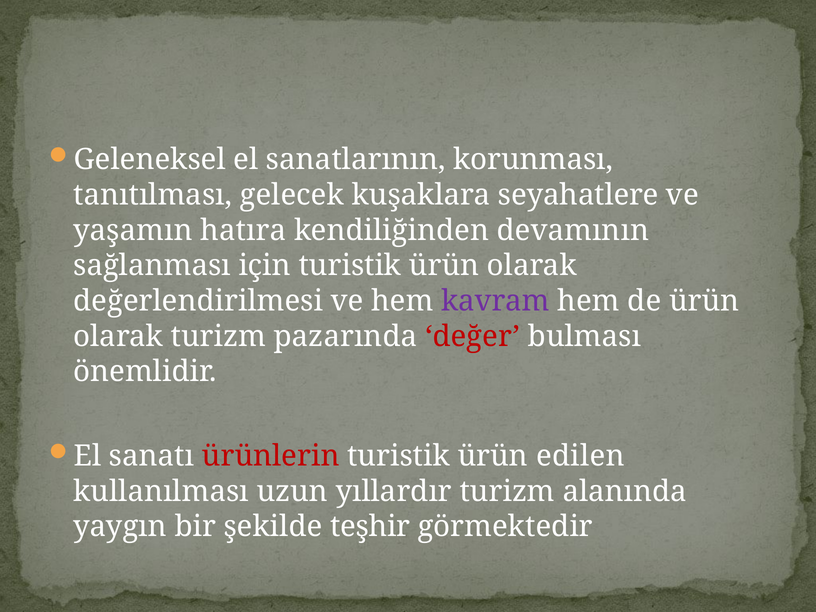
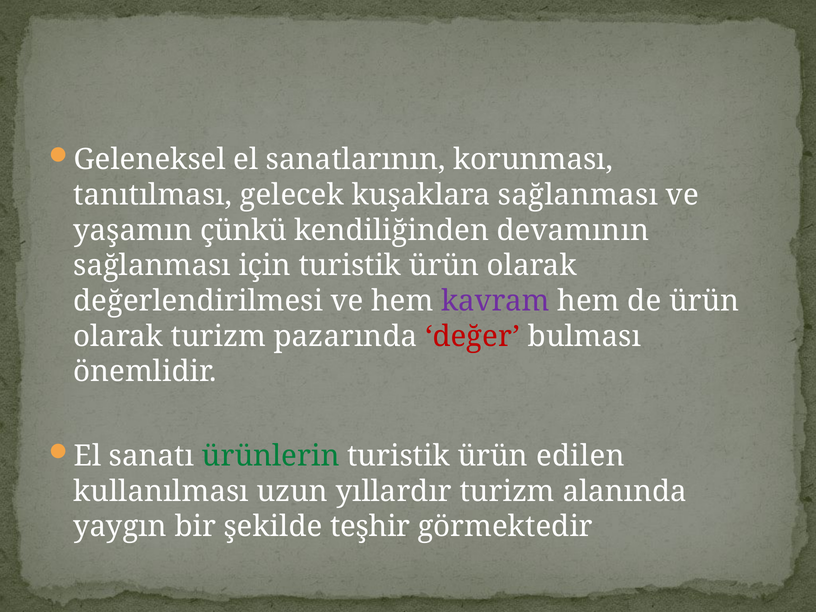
kuşaklara seyahatlere: seyahatlere -> sağlanması (578, 195)
hatıra: hatıra -> çünkü (244, 230)
ürünlerin colour: red -> green (271, 456)
